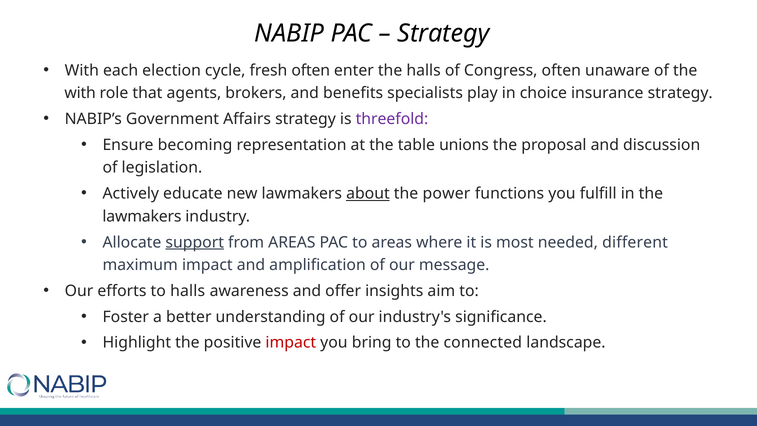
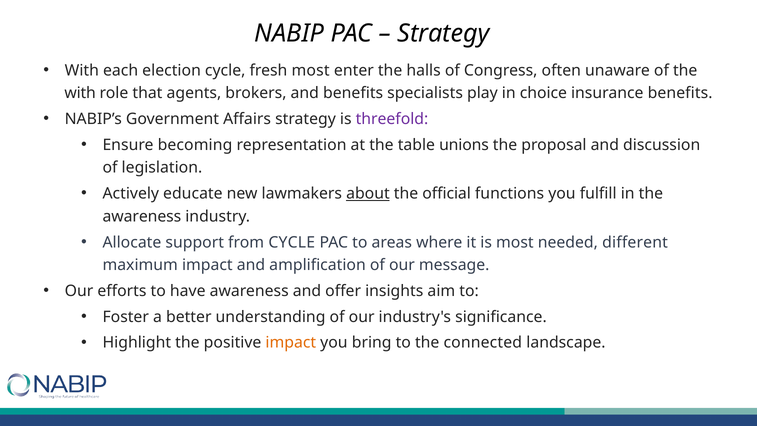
fresh often: often -> most (311, 70)
insurance strategy: strategy -> benefits (680, 93)
power: power -> official (447, 194)
lawmakers: lawmakers -> awareness (142, 216)
support underline: present -> none (195, 242)
from AREAS: AREAS -> CYCLE (292, 242)
to halls: halls -> have (188, 291)
impact colour: red -> orange (291, 343)
